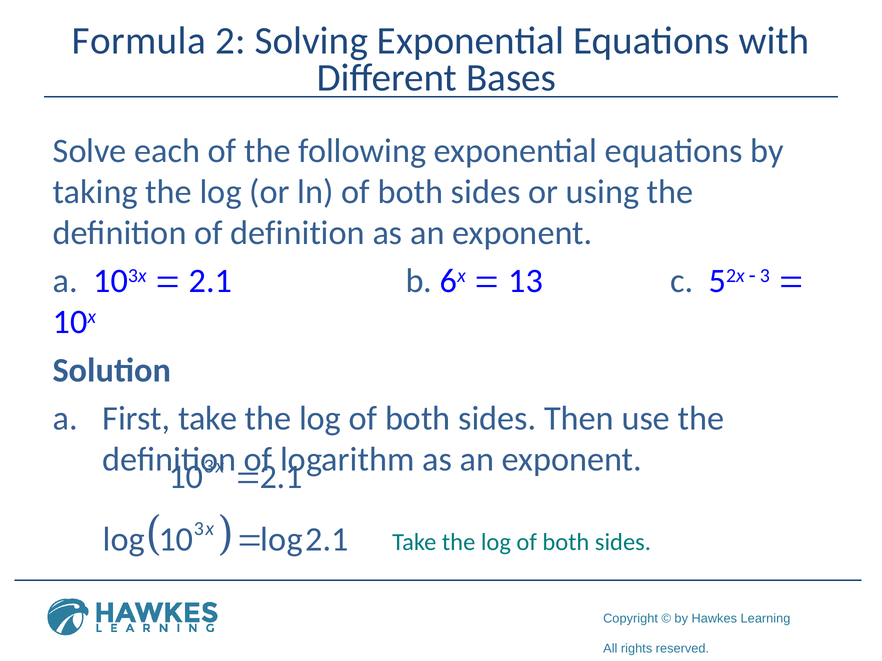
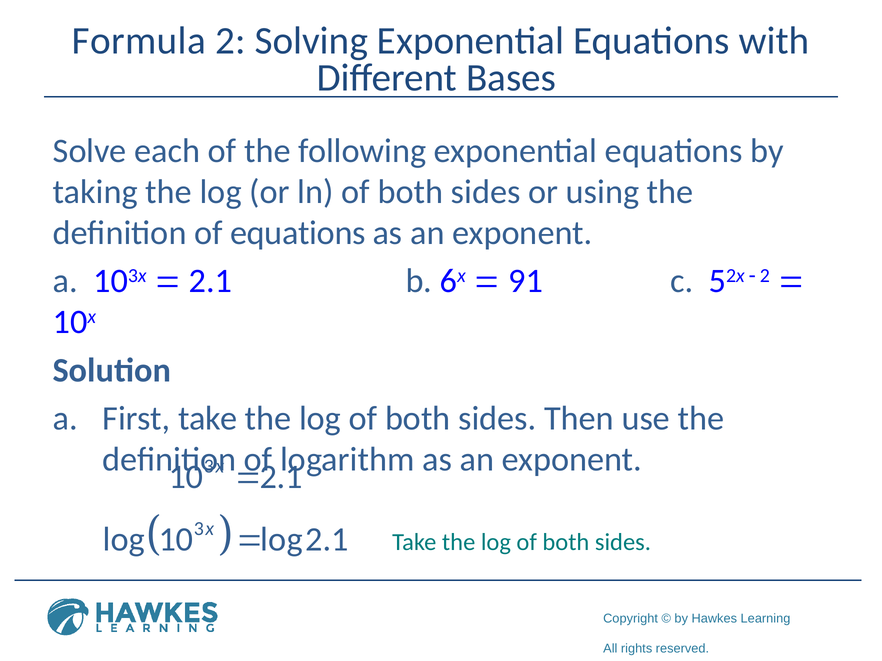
of definition: definition -> equations (298, 233)
13: 13 -> 91 (526, 281)
3: 3 -> 2 (765, 276)
